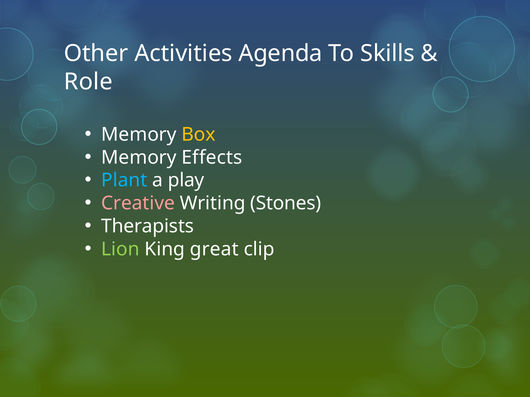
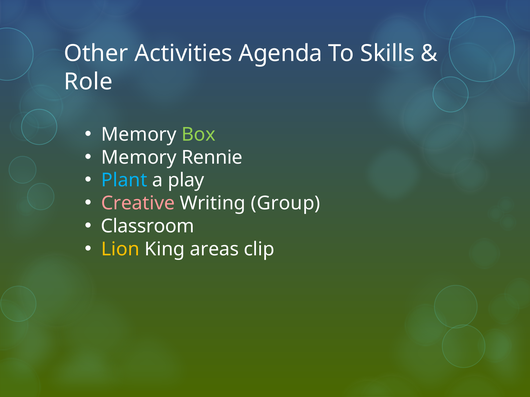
Box colour: yellow -> light green (199, 135)
Effects: Effects -> Rennie (212, 158)
Stones: Stones -> Group (286, 204)
Therapists: Therapists -> Classroom (148, 226)
Lion colour: light green -> yellow (120, 249)
great: great -> areas (214, 249)
